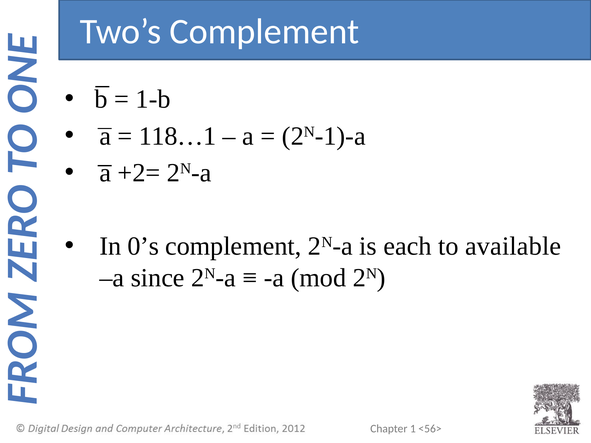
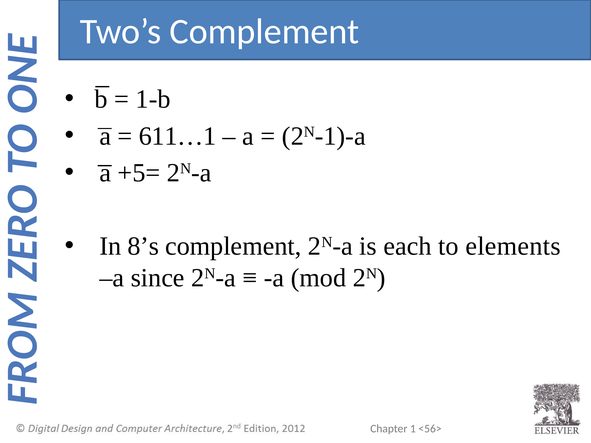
118…1: 118…1 -> 611…1 (178, 136)
+2=: +2= -> +5= (139, 173)
0’s: 0’s -> 8’s (143, 246)
available: available -> elements (513, 246)
